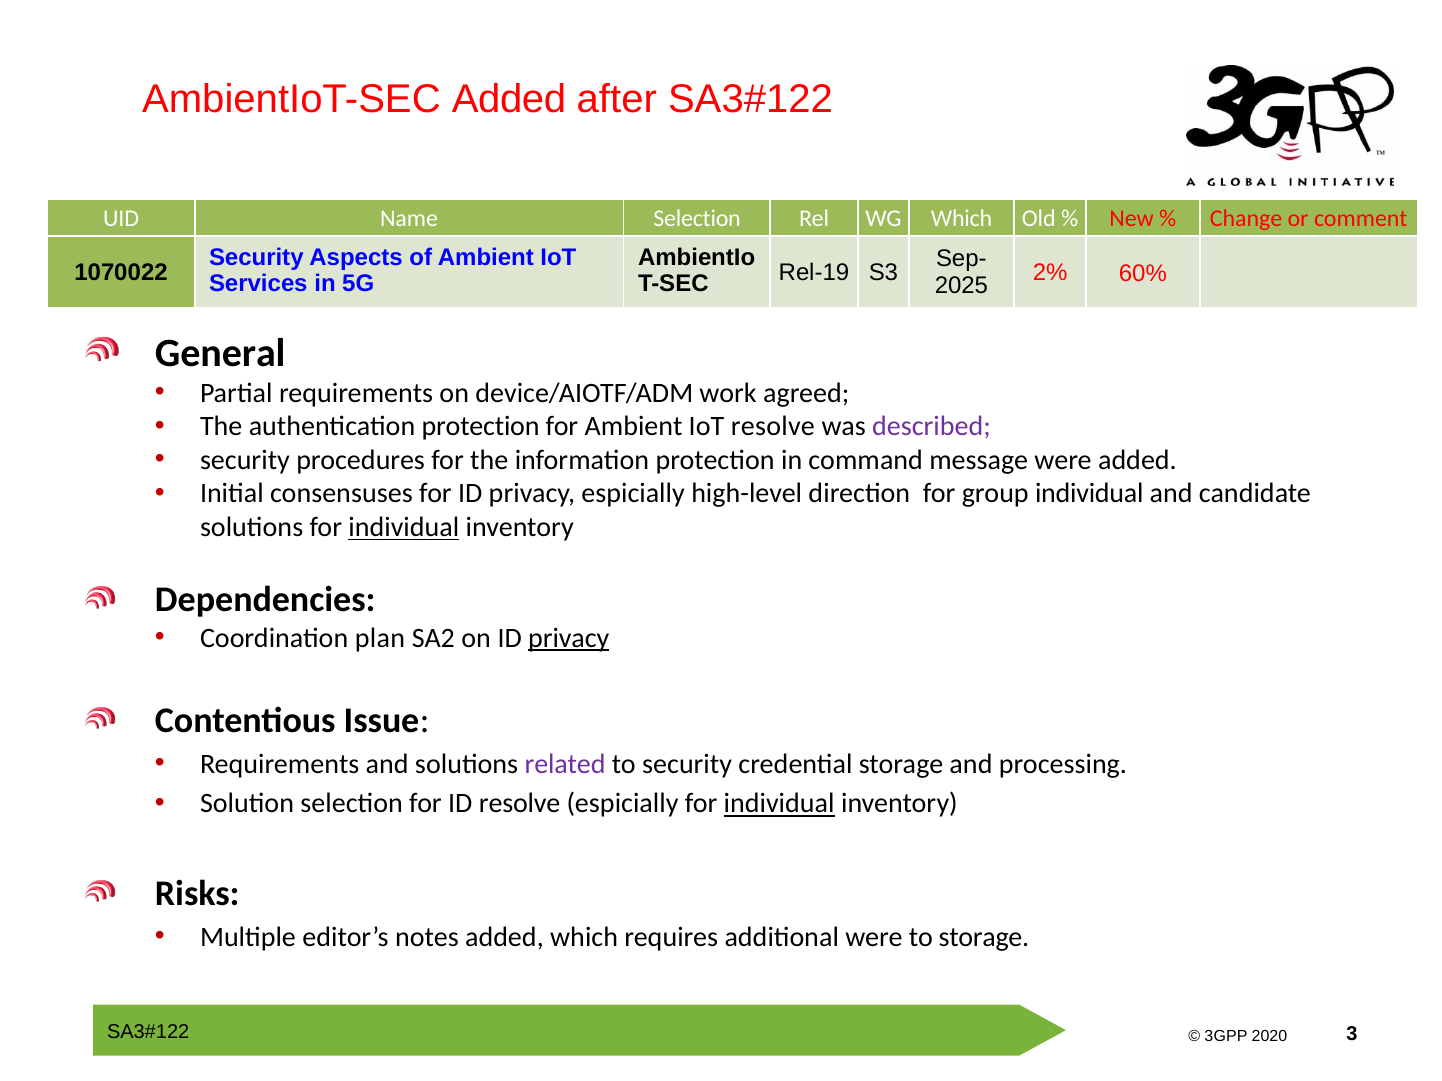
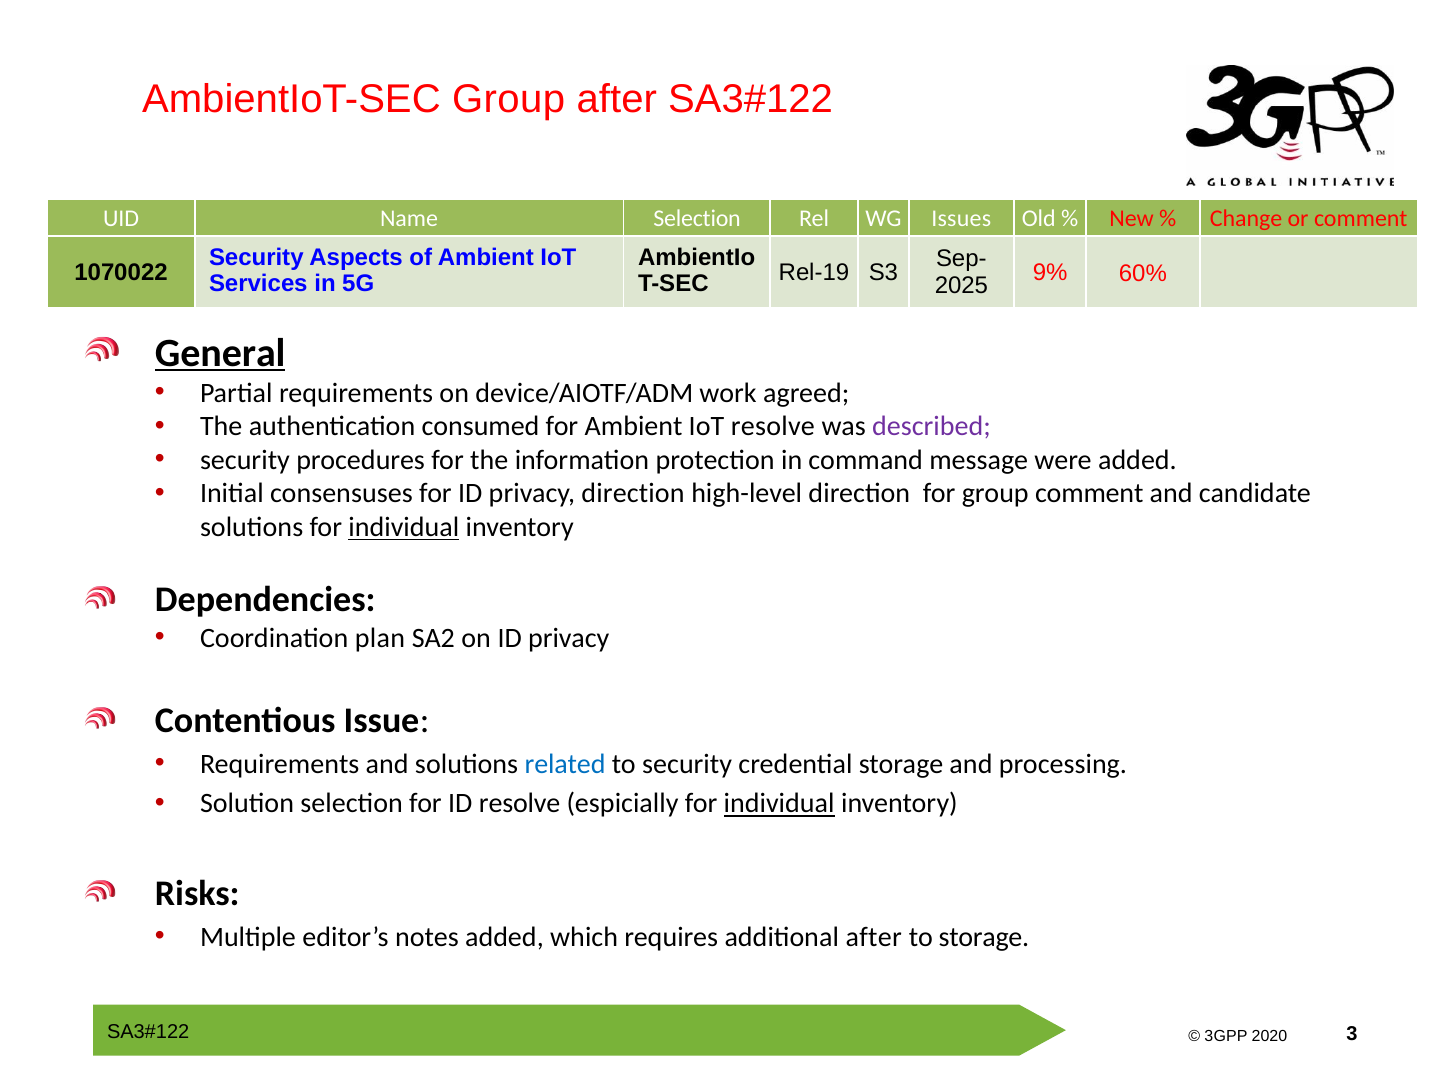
AmbientIoT-SEC Added: Added -> Group (509, 99)
WG Which: Which -> Issues (961, 219)
2%: 2% -> 9% (1050, 273)
General underline: none -> present (220, 353)
authentication protection: protection -> consumed (481, 427)
privacy espicially: espicially -> direction (633, 494)
group individual: individual -> comment (1089, 494)
privacy underline: present -> none (569, 638)
related colour: purple -> blue (565, 764)
additional were: were -> after (874, 938)
